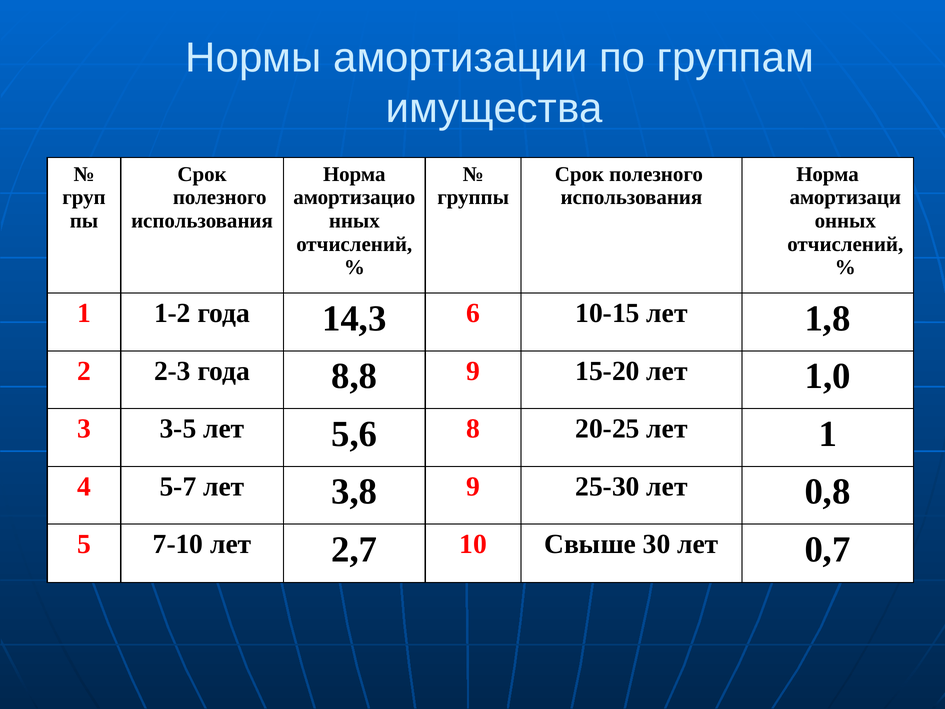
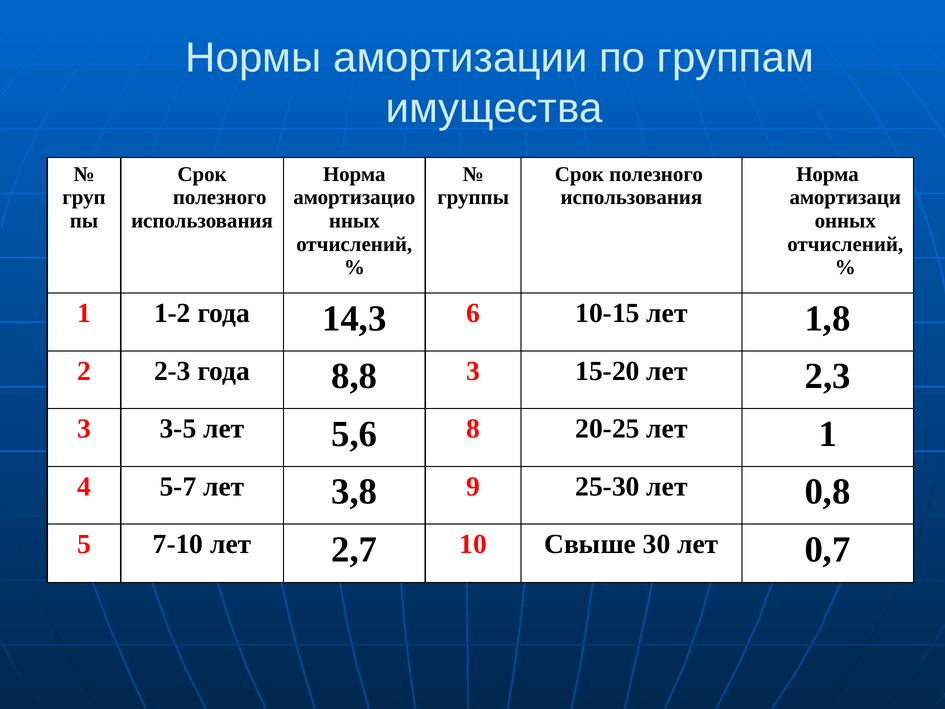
8,8 9: 9 -> 3 (473, 371)
1,0: 1,0 -> 2,3 (828, 376)
